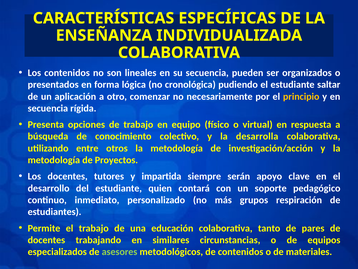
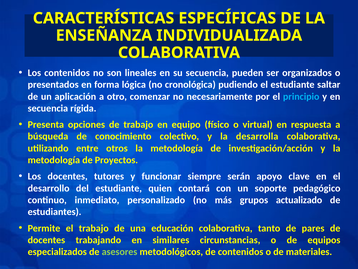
principio colour: yellow -> light blue (301, 96)
impartida: impartida -> funcionar (161, 176)
respiración: respiración -> actualizado (299, 200)
